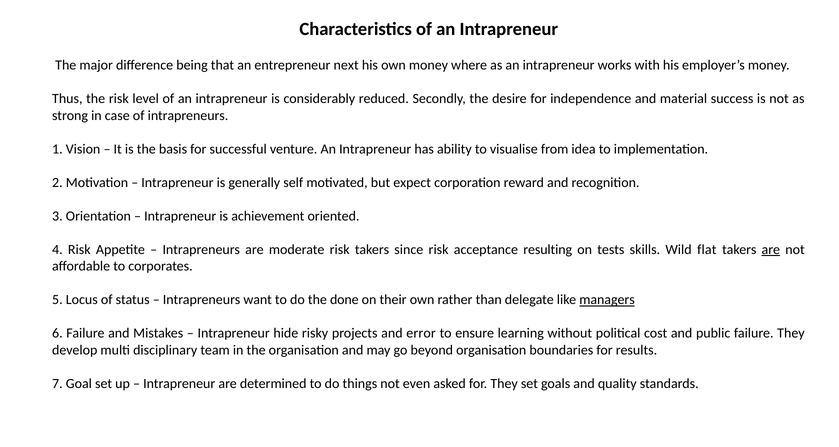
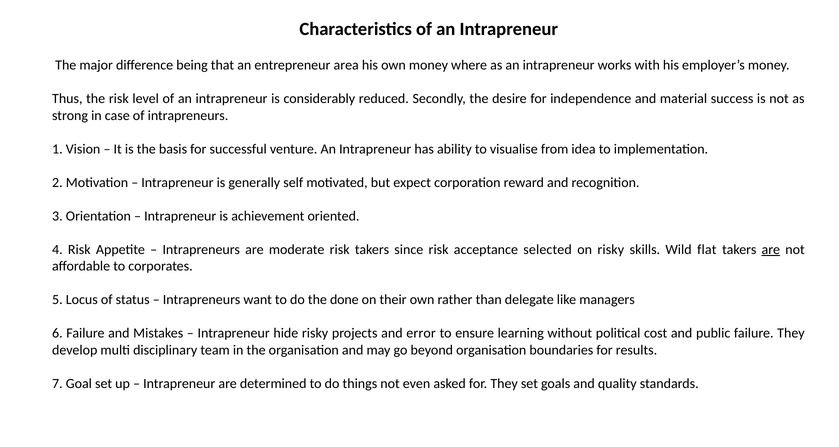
next: next -> area (346, 65)
resulting: resulting -> selected (548, 250)
on tests: tests -> risky (611, 250)
managers underline: present -> none (607, 300)
